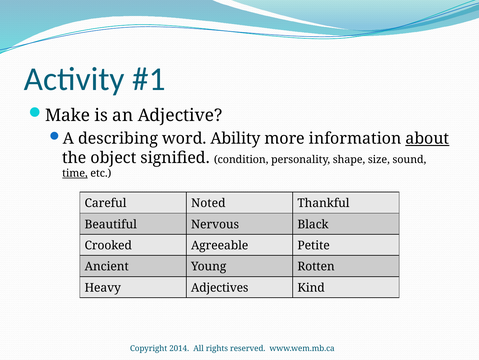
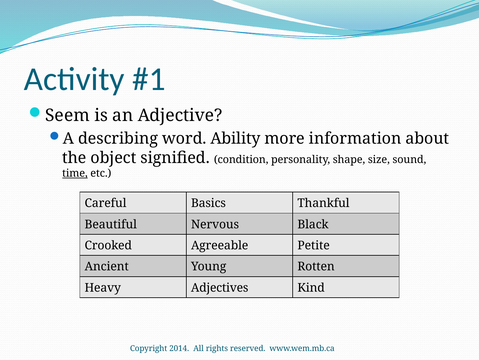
Make: Make -> Seem (67, 115)
about underline: present -> none (427, 138)
Noted: Noted -> Basics (208, 203)
